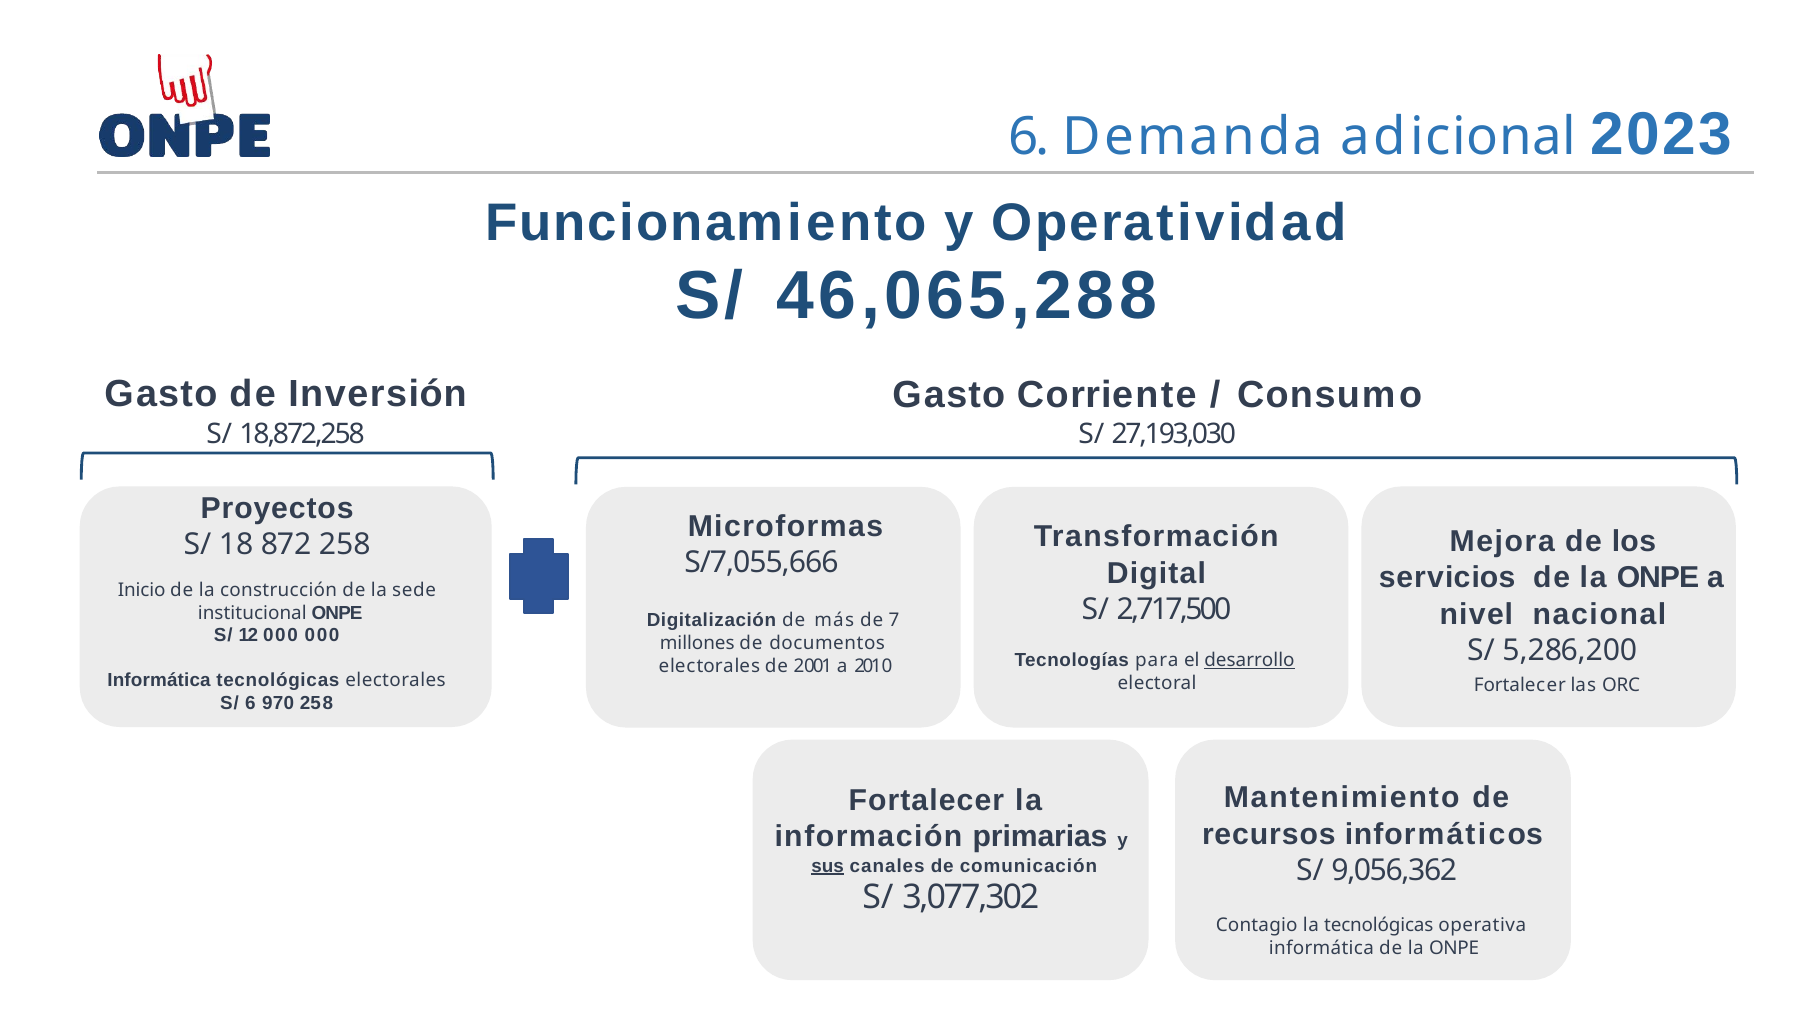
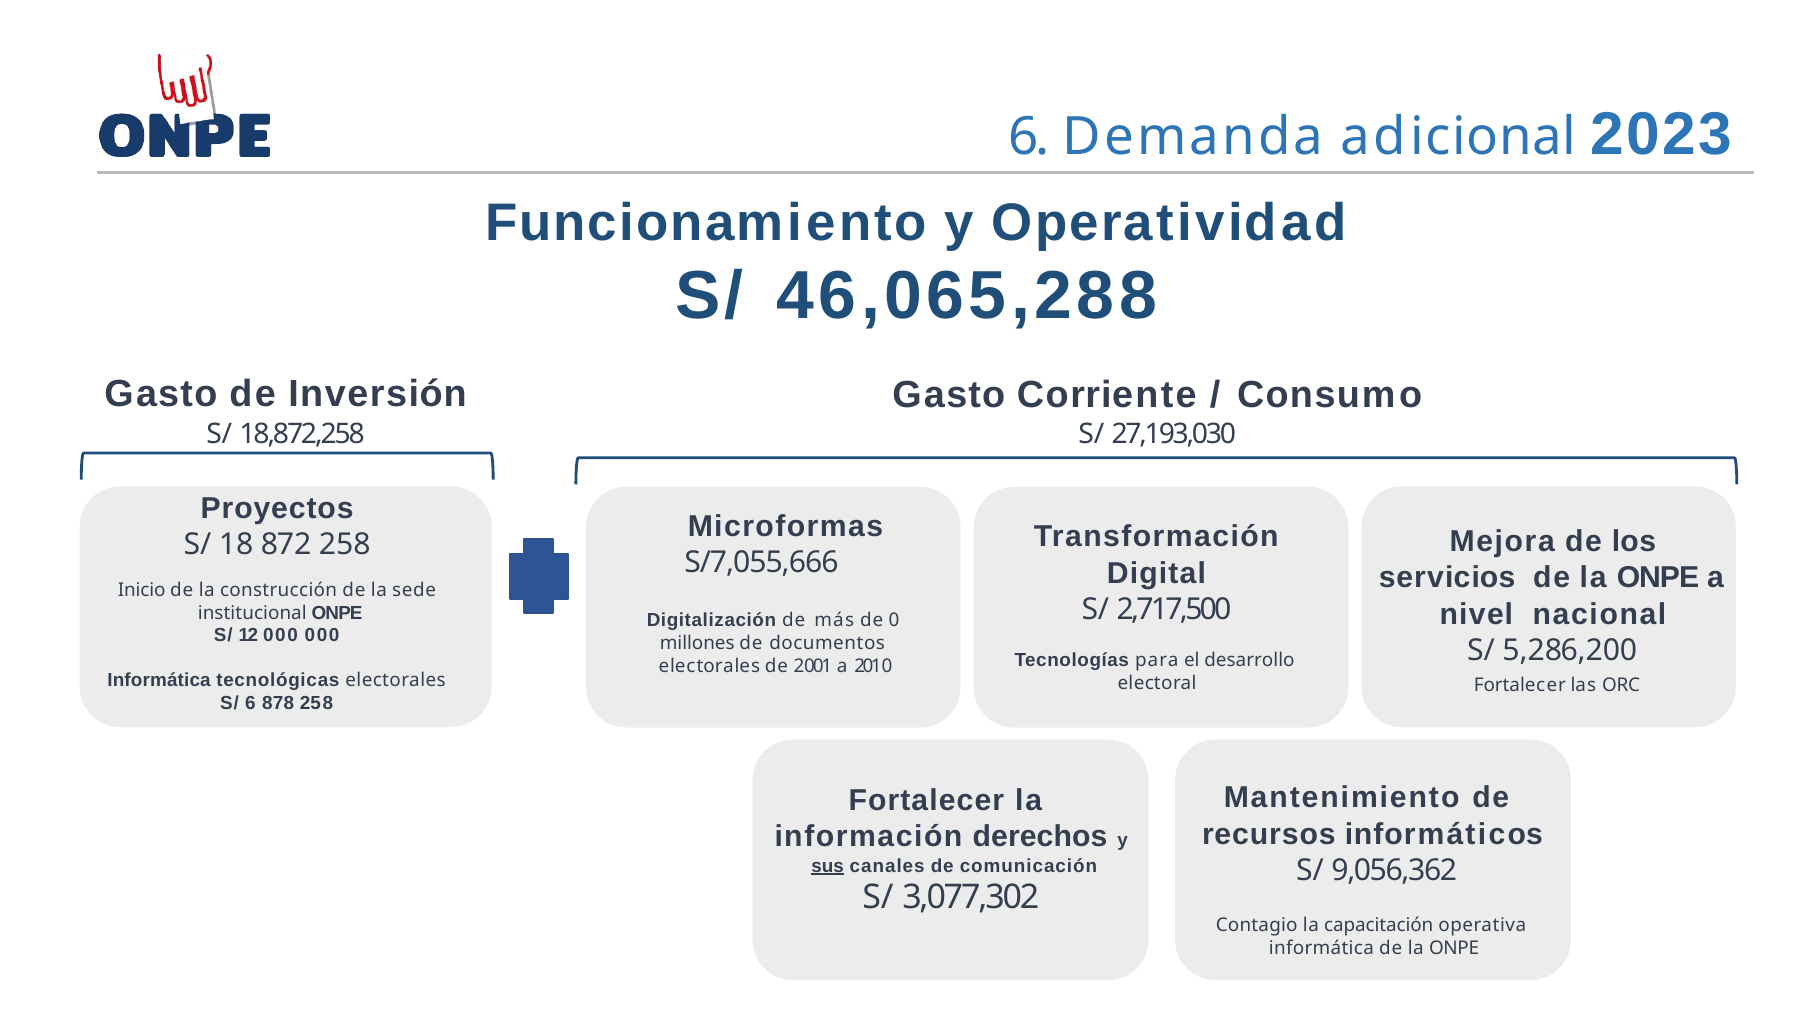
7: 7 -> 0 (894, 621)
desarrollo underline: present -> none (1249, 661)
970: 970 -> 878 (278, 703)
primarias: primarias -> derechos (1040, 837)
la tecnológicas: tecnológicas -> capacitación (1379, 925)
